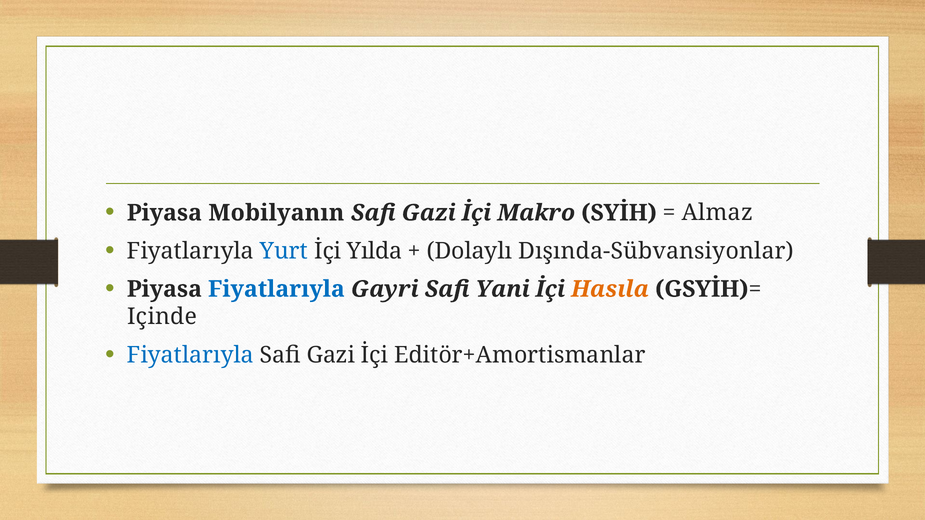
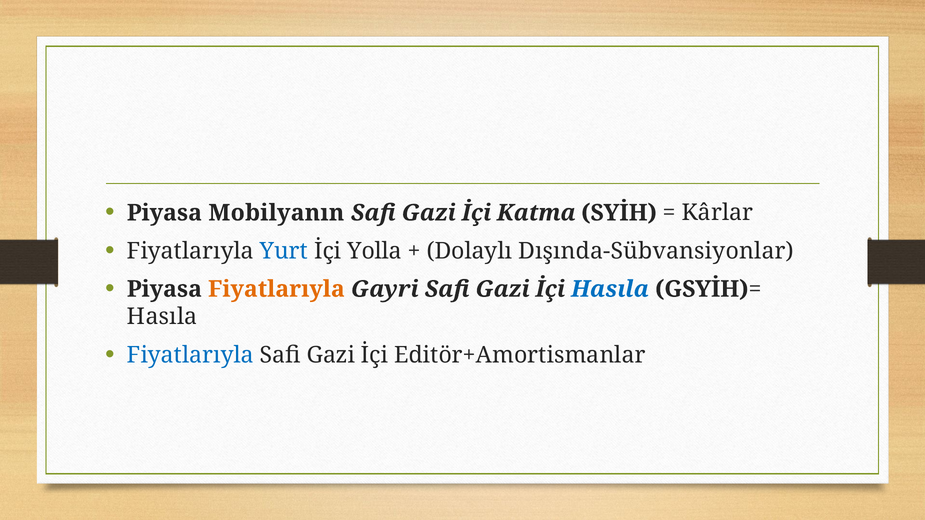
Makro: Makro -> Katma (536, 213)
Almaz: Almaz -> Kârlar (717, 213)
Yılda: Yılda -> Yolla (375, 251)
Fiyatlarıyla colour: blue -> orange (276, 289)
Gayri Safi Yani: Yani -> Gazi (503, 289)
Hasıla colour: orange -> blue (610, 289)
Içinde: Içinde -> Hasıla (162, 317)
